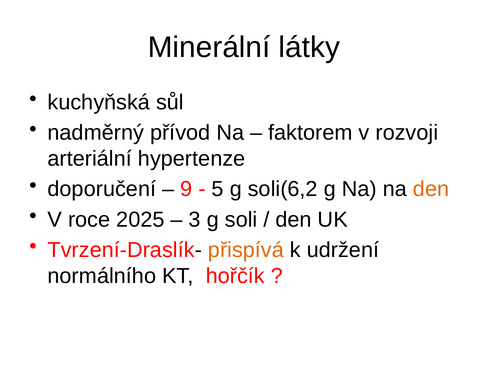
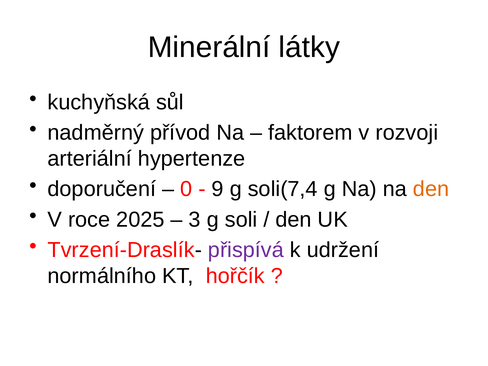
9: 9 -> 0 (186, 189)
5: 5 -> 9 (218, 189)
soli(6,2: soli(6,2 -> soli(7,4 (283, 189)
přispívá colour: orange -> purple (246, 250)
